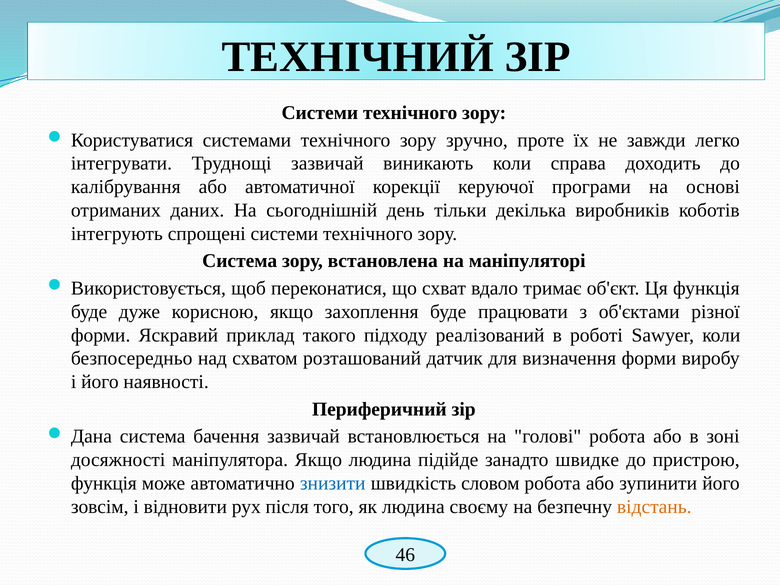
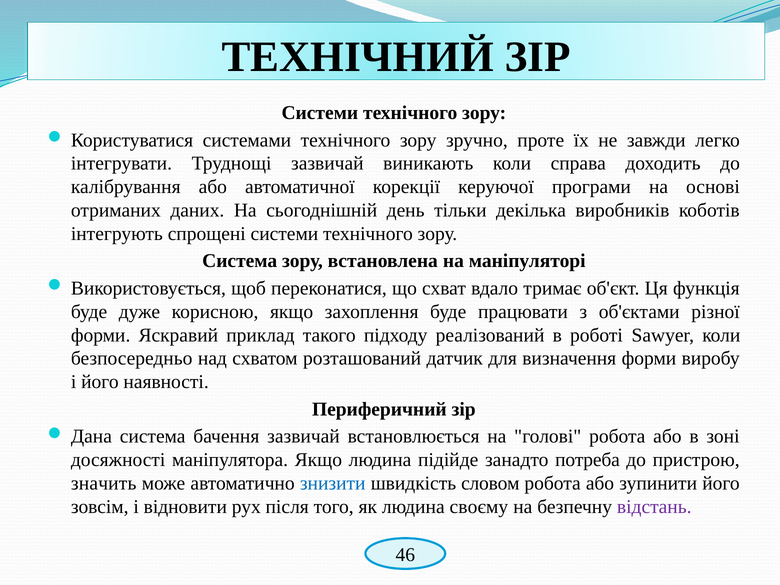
швидке: швидке -> потреба (587, 460)
функція: функція -> значить (104, 483)
відстань colour: orange -> purple (654, 507)
